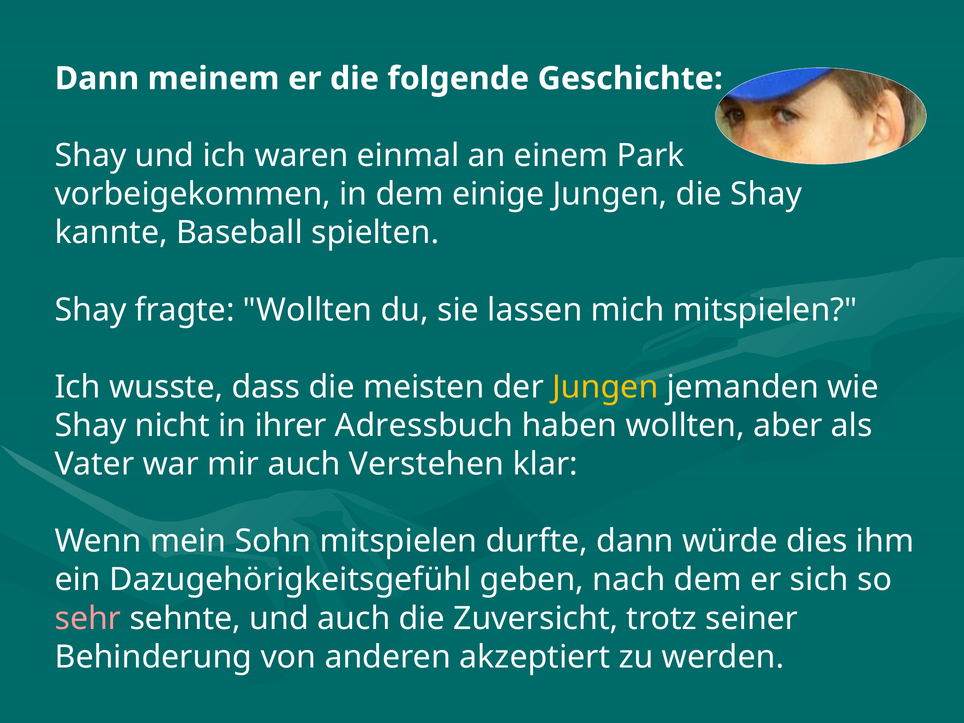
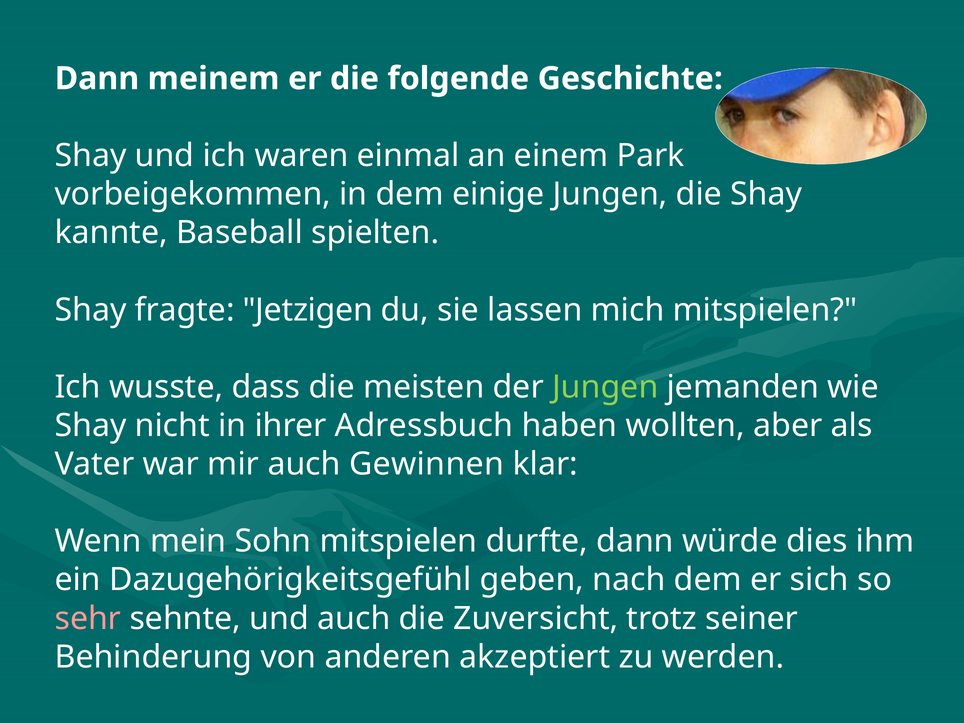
fragte Wollten: Wollten -> Jetzigen (308, 310)
Jungen colour: yellow -> light green (605, 387)
Verstehen: Verstehen -> Gewinnen (427, 464)
